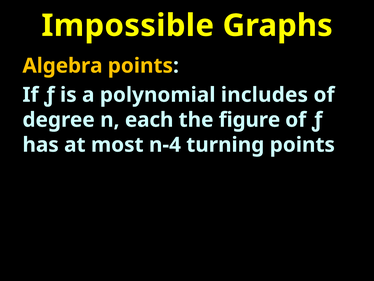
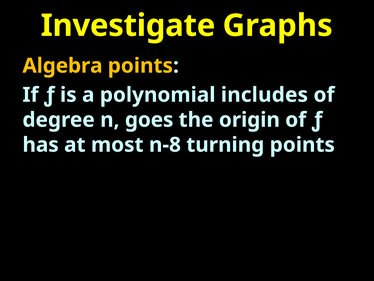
Impossible: Impossible -> Investigate (128, 26)
each: each -> goes (149, 120)
figure: figure -> origin (249, 120)
n-4: n-4 -> n-8 (165, 145)
